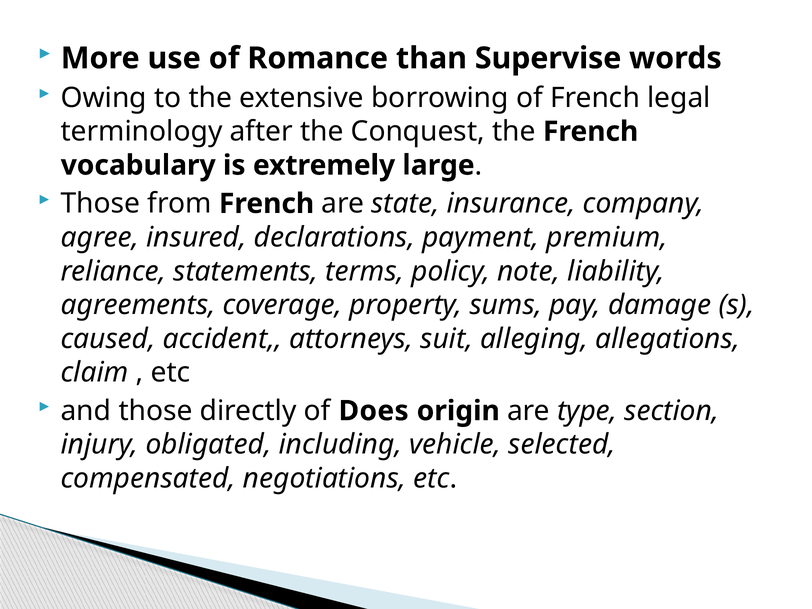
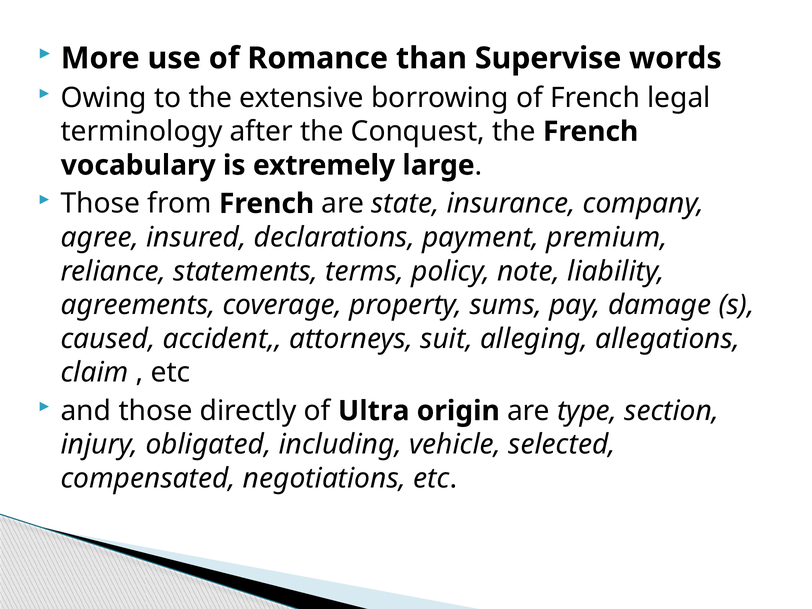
Does: Does -> Ultra (374, 411)
